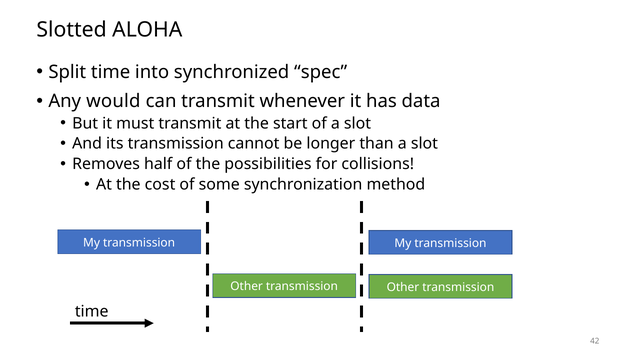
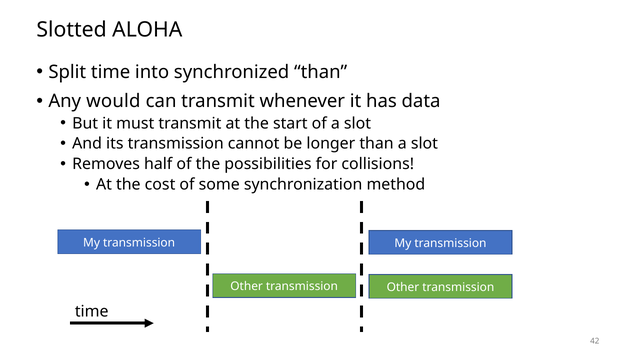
synchronized spec: spec -> than (321, 72)
